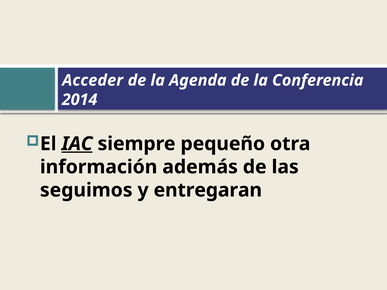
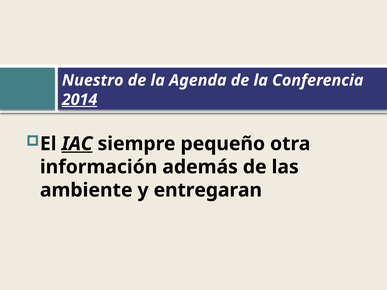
Acceder: Acceder -> Nuestro (93, 80)
2014 underline: none -> present (80, 100)
seguimos: seguimos -> ambiente (86, 190)
